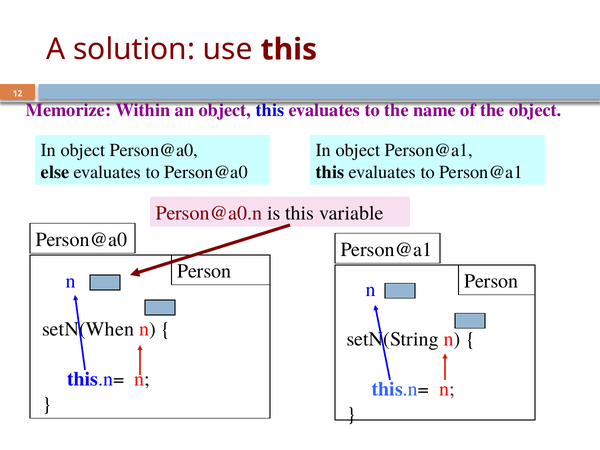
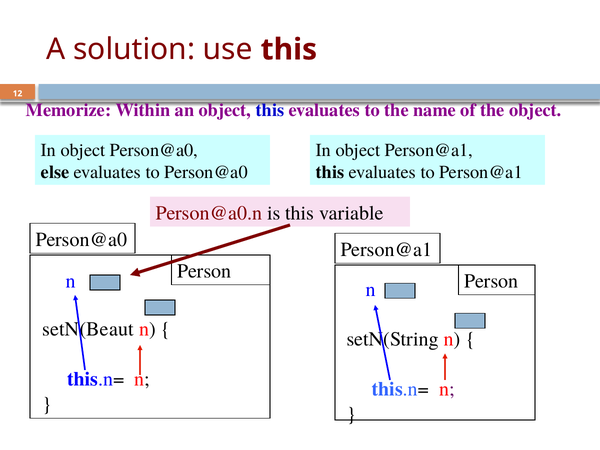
setN(When: setN(When -> setN(Beaut (88, 329)
